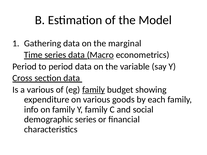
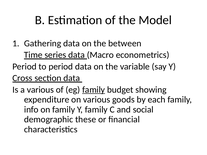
marginal: marginal -> between (125, 43)
Macro underline: present -> none (100, 55)
demographic series: series -> these (86, 120)
